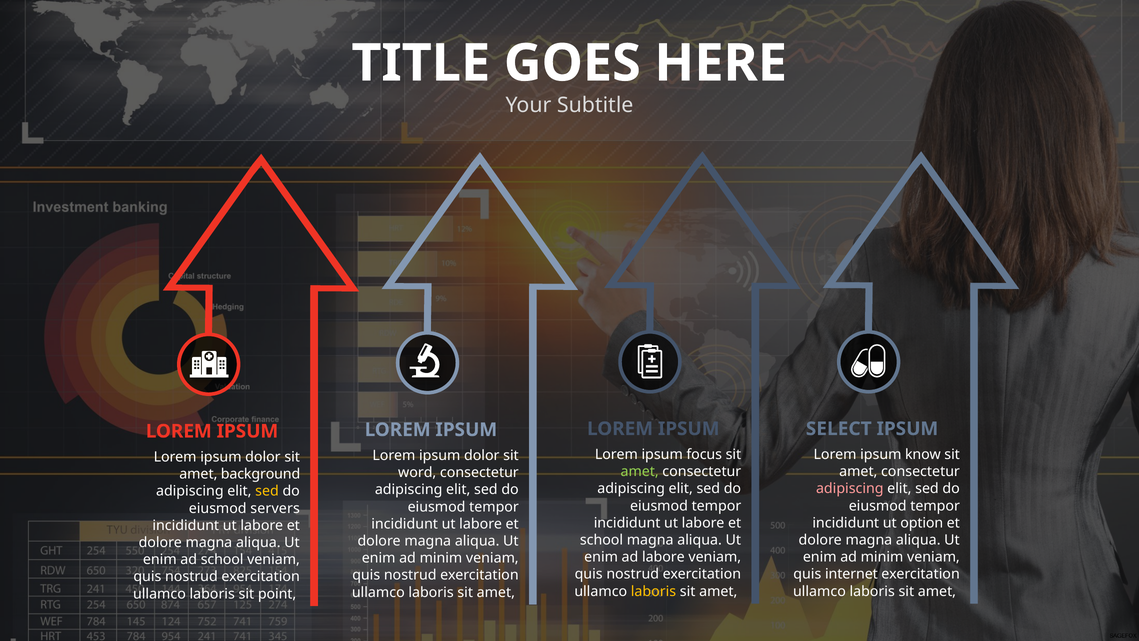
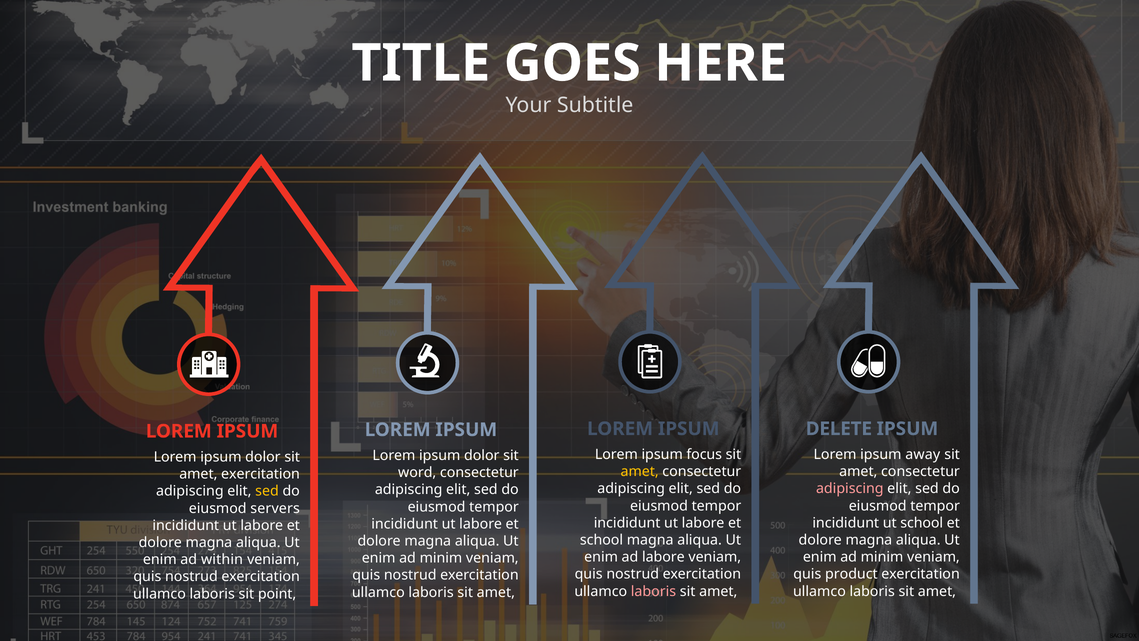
SELECT: SELECT -> DELETE (839, 429)
know: know -> away (923, 454)
amet colour: light green -> yellow (640, 471)
amet background: background -> exercitation (260, 474)
ut option: option -> school (922, 523)
ad school: school -> within (222, 559)
internet: internet -> product (851, 574)
laboris colour: yellow -> pink (653, 591)
